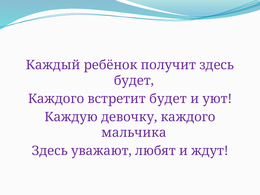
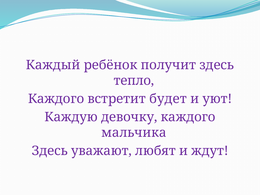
будет: будет -> тепло (134, 81)
